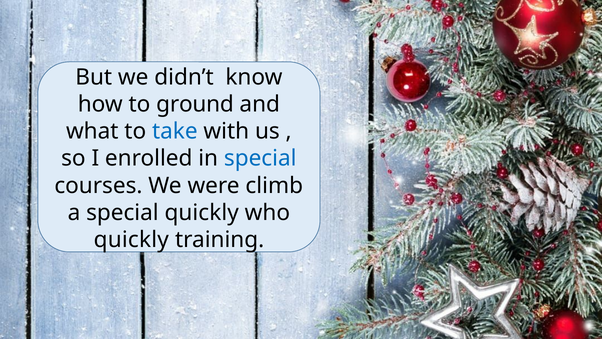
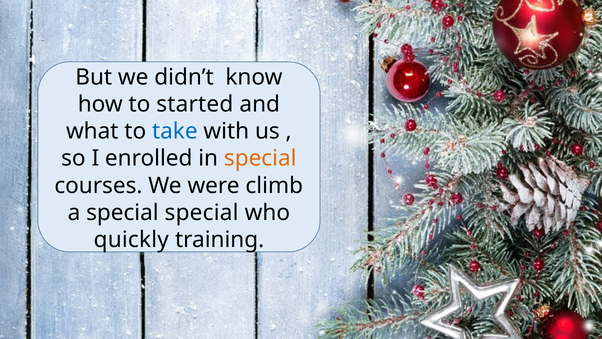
ground: ground -> started (195, 104)
special colour: blue -> orange (260, 158)
special quickly: quickly -> special (202, 212)
